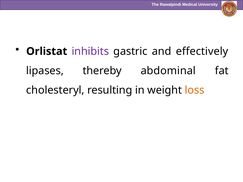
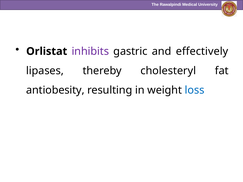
abdominal: abdominal -> cholesteryl (168, 71)
cholesteryl: cholesteryl -> antiobesity (55, 90)
loss colour: orange -> blue (195, 90)
